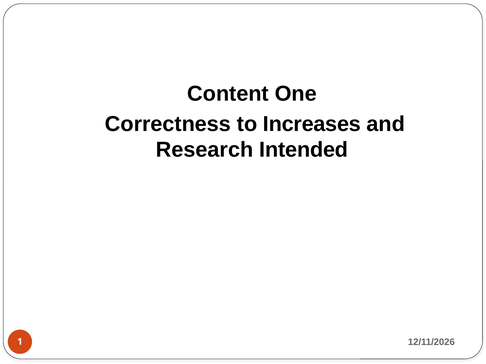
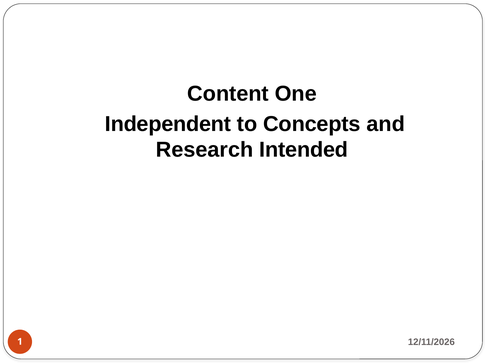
Correctness: Correctness -> Independent (168, 124)
Increases: Increases -> Concepts (312, 124)
